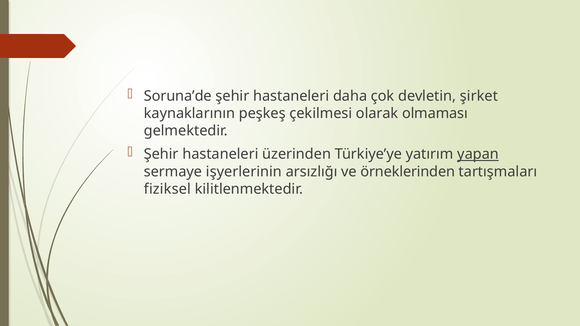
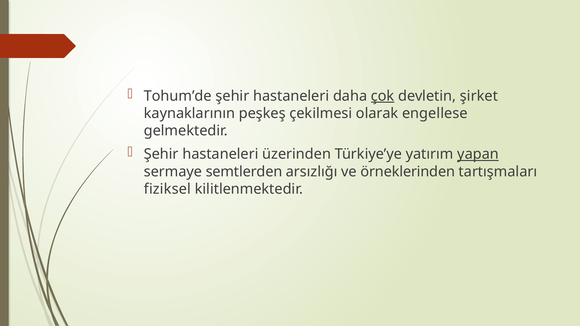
Soruna’de: Soruna’de -> Tohum’de (178, 96)
çok underline: none -> present (383, 96)
olmaması: olmaması -> engellese (435, 113)
işyerlerinin: işyerlerinin -> semtlerden (244, 172)
